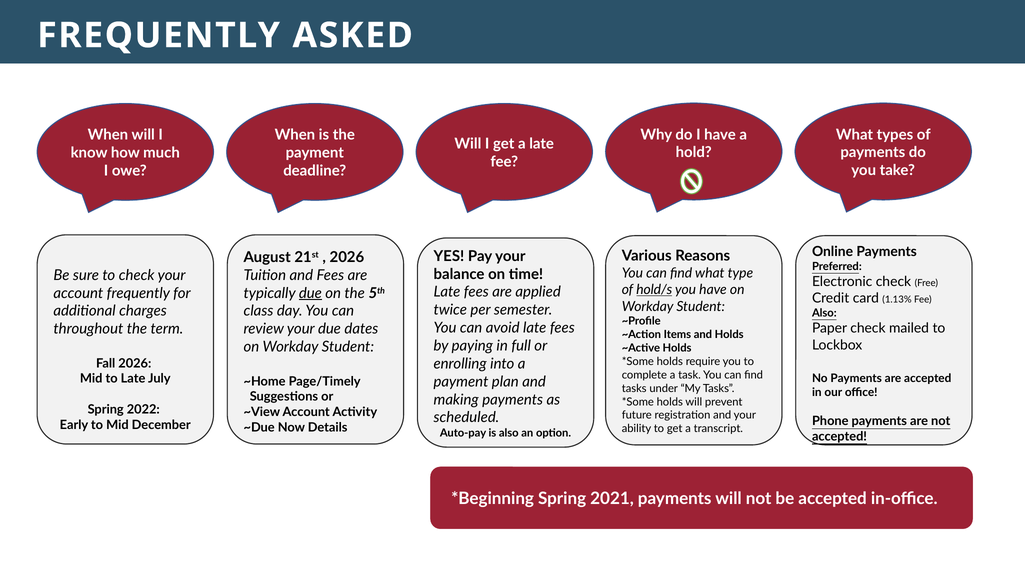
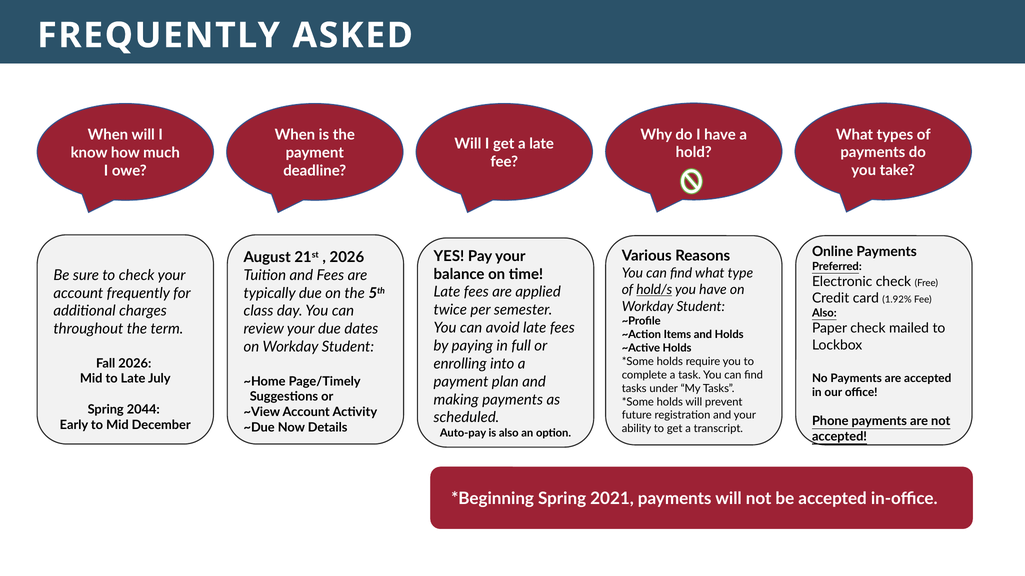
due underline: present -> none (310, 293)
1.13%: 1.13% -> 1.92% (897, 300)
2022: 2022 -> 2044 (143, 410)
